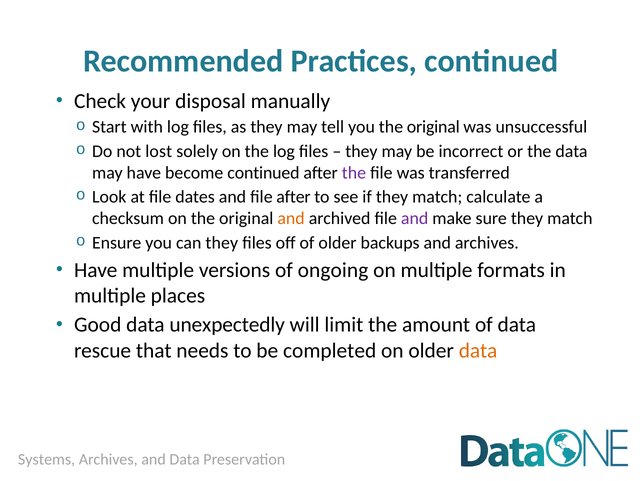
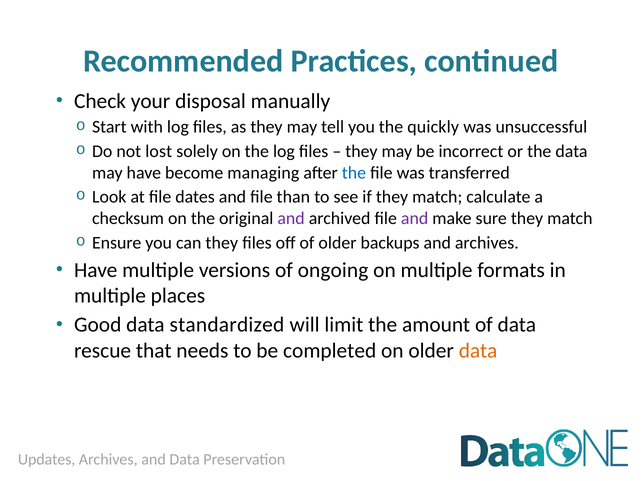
you the original: original -> quickly (433, 127)
become continued: continued -> managing (263, 173)
the colour: purple -> blue (354, 173)
file after: after -> than (293, 197)
and colour: orange -> purple (291, 219)
unexpectedly: unexpectedly -> standardized (227, 325)
Systems: Systems -> Updates (47, 460)
